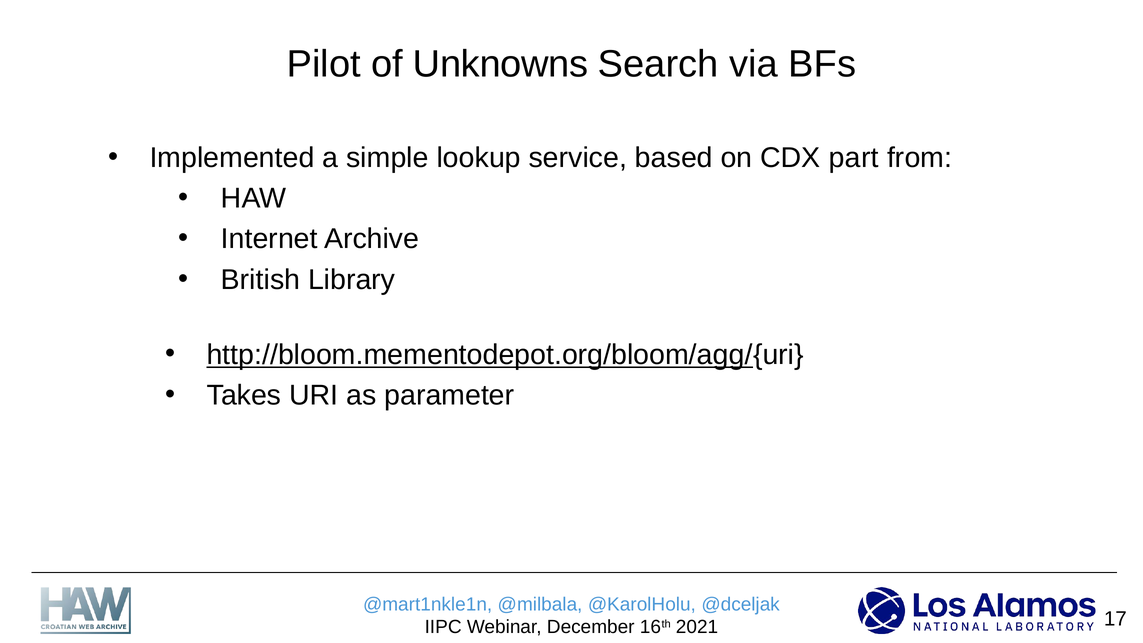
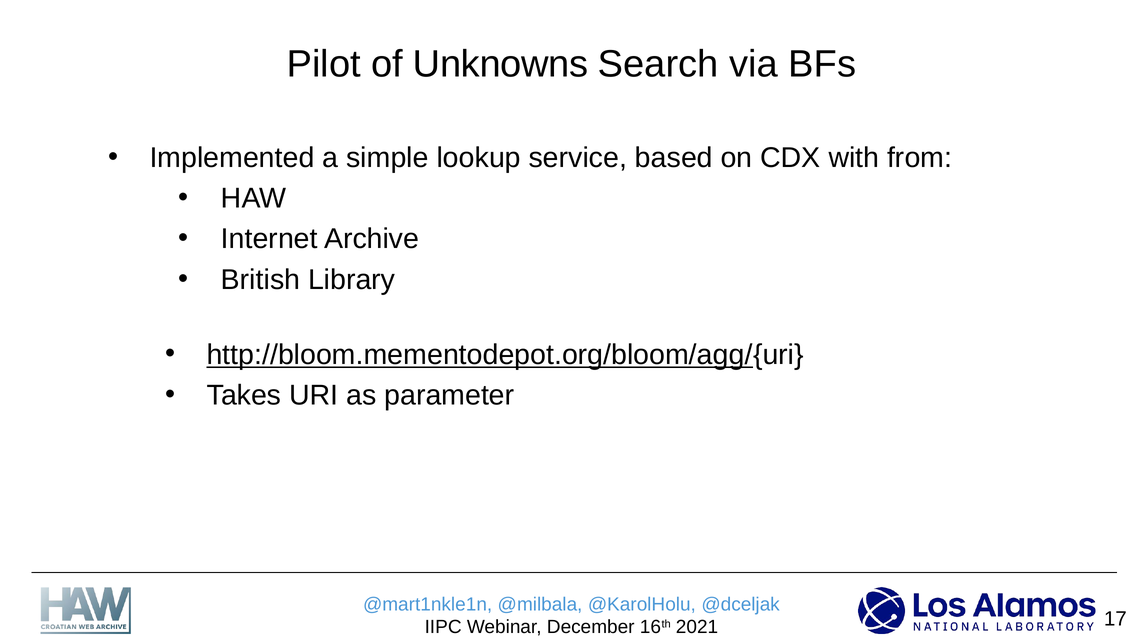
part: part -> with (854, 158)
